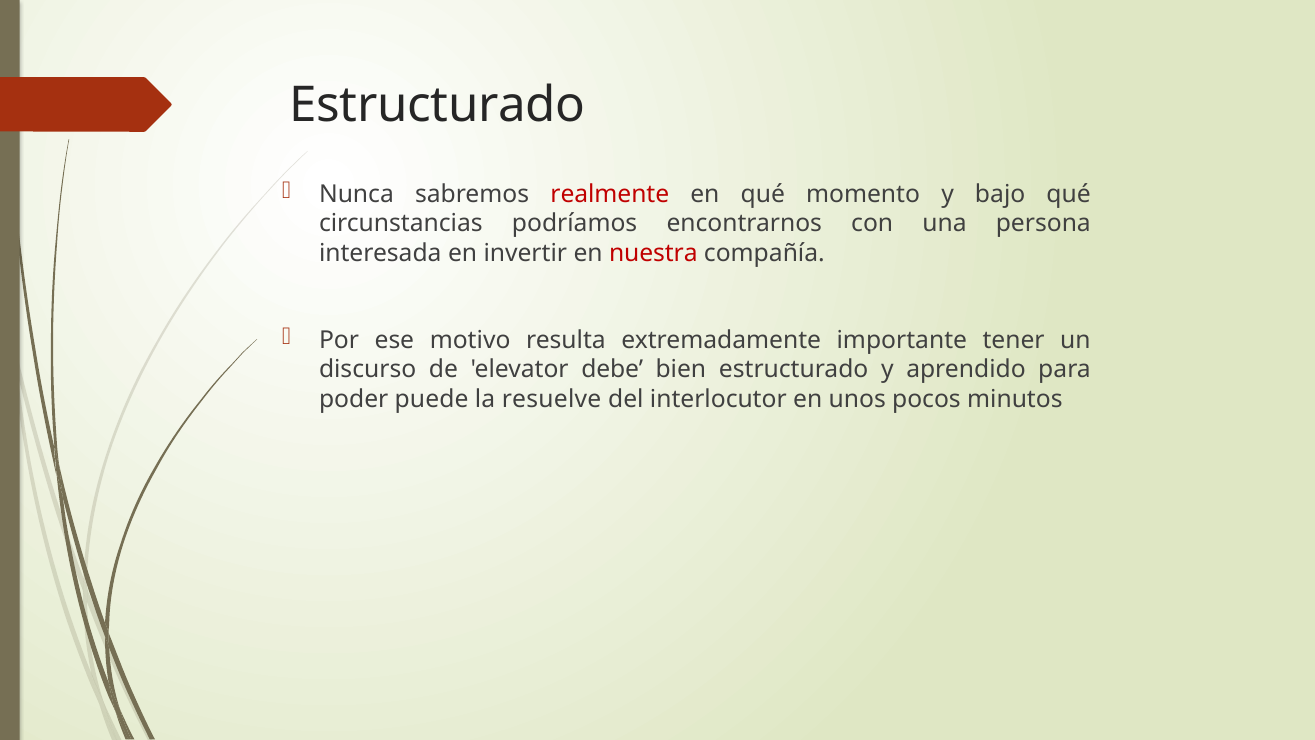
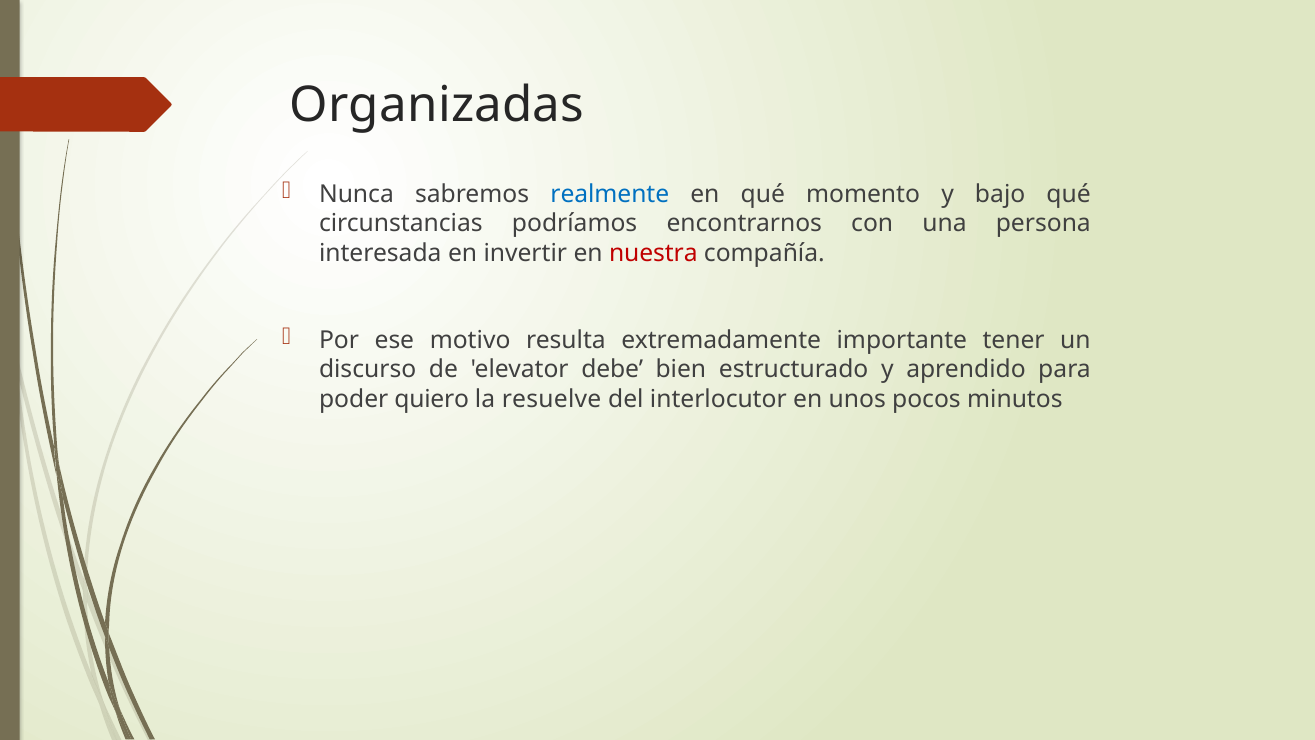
Estructurado: Estructurado -> Organizadas (437, 105)
realmente colour: red -> blue (610, 194)
puede: puede -> quiero (432, 399)
